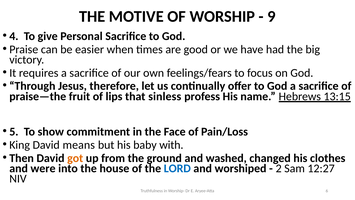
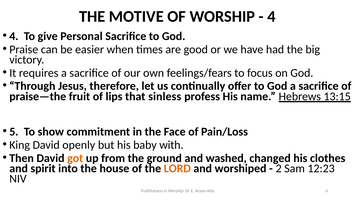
9: 9 -> 4 (272, 16)
means: means -> openly (79, 145)
were: were -> spirit (43, 168)
LORD colour: blue -> orange (177, 168)
12:27: 12:27 -> 12:23 (321, 168)
